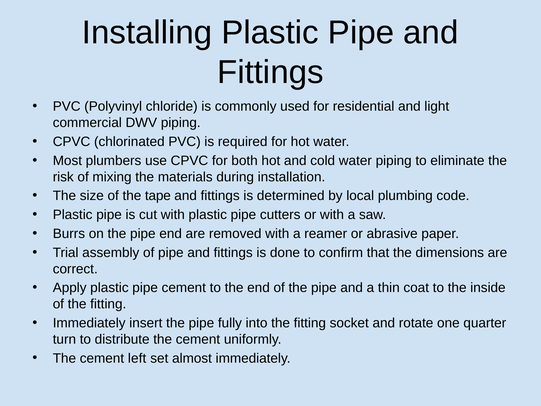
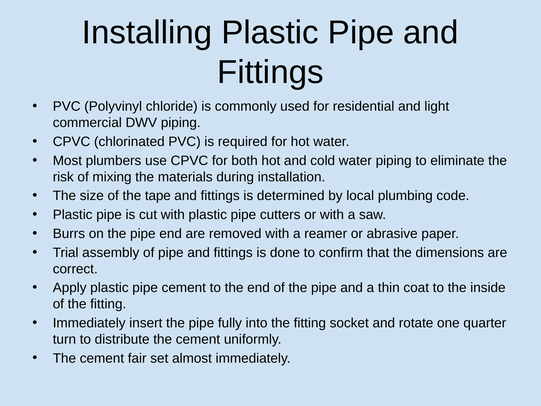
left: left -> fair (137, 358)
